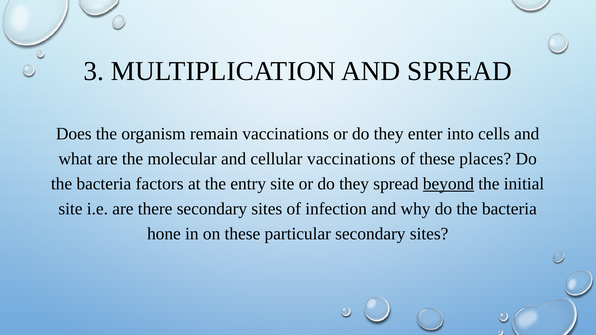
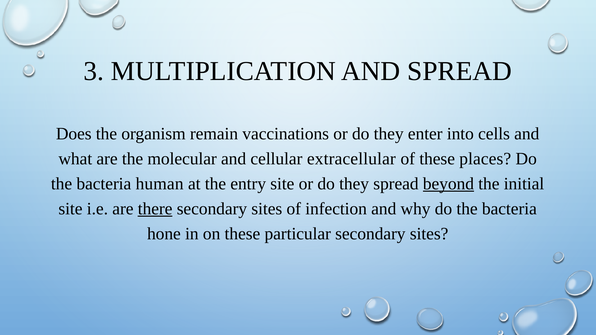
cellular vaccinations: vaccinations -> extracellular (351, 159)
factors: factors -> human (160, 184)
there underline: none -> present (155, 209)
